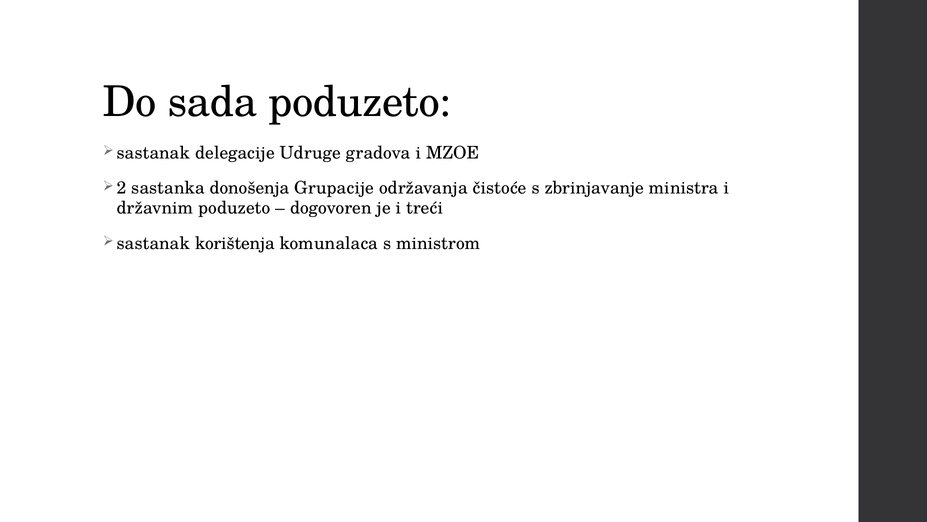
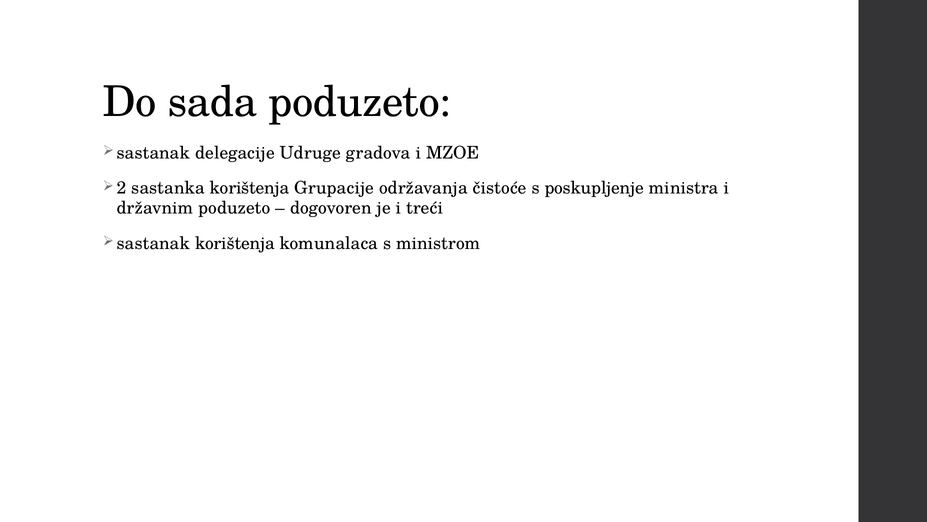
sastanka donošenja: donošenja -> korištenja (250, 188)
zbrinjavanje: zbrinjavanje -> poskupljenje (594, 188)
